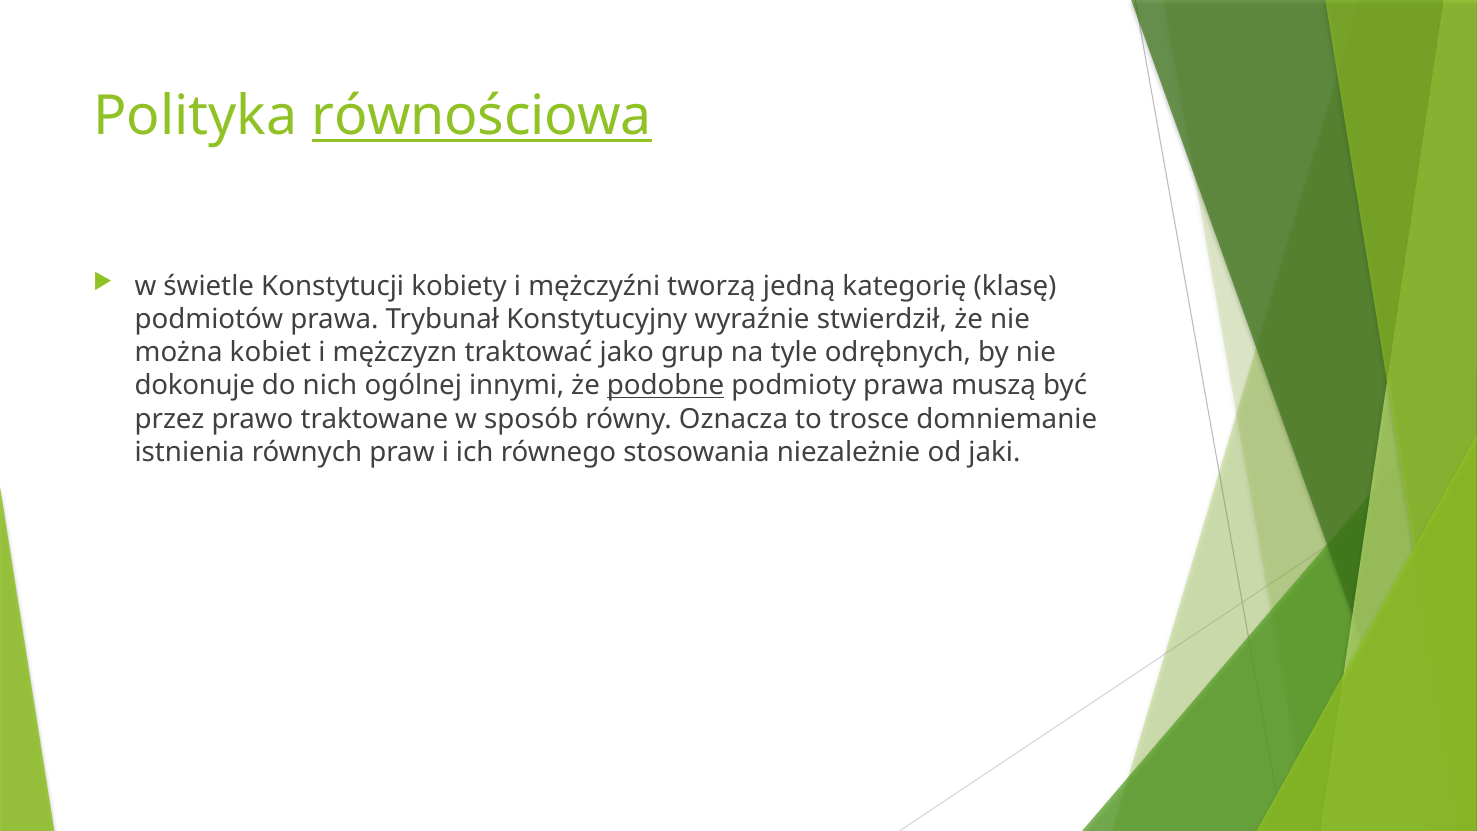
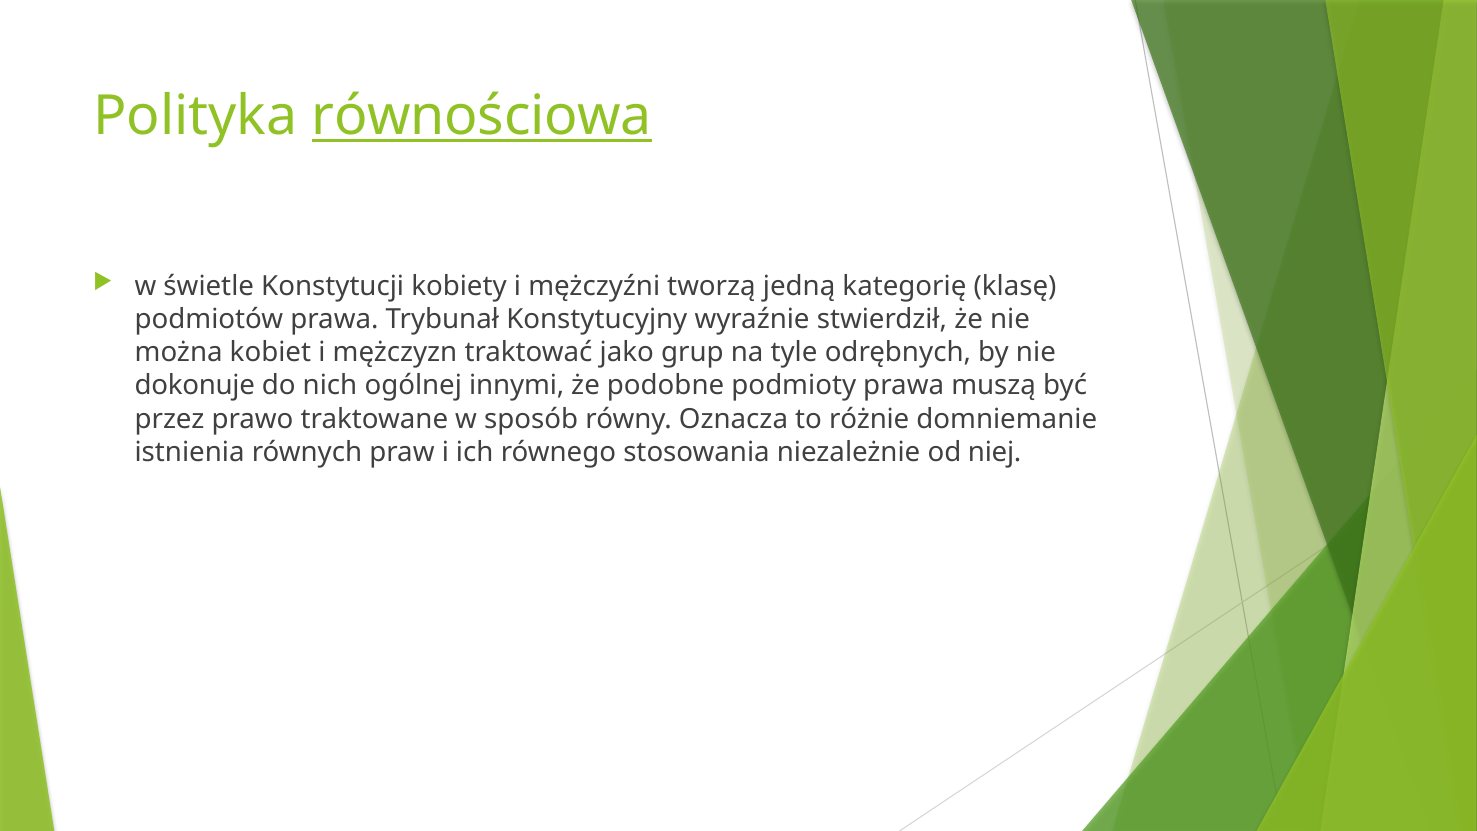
podobne underline: present -> none (666, 386)
trosce: trosce -> różnie (869, 419)
jaki: jaki -> niej (995, 452)
